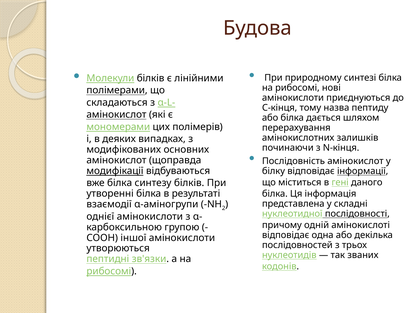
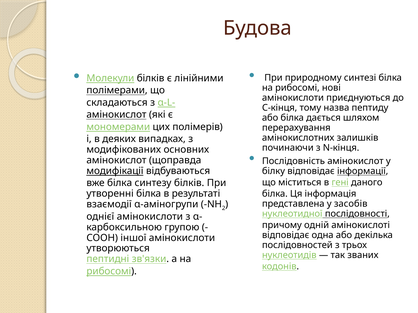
складні: складні -> засобів (351, 204)
